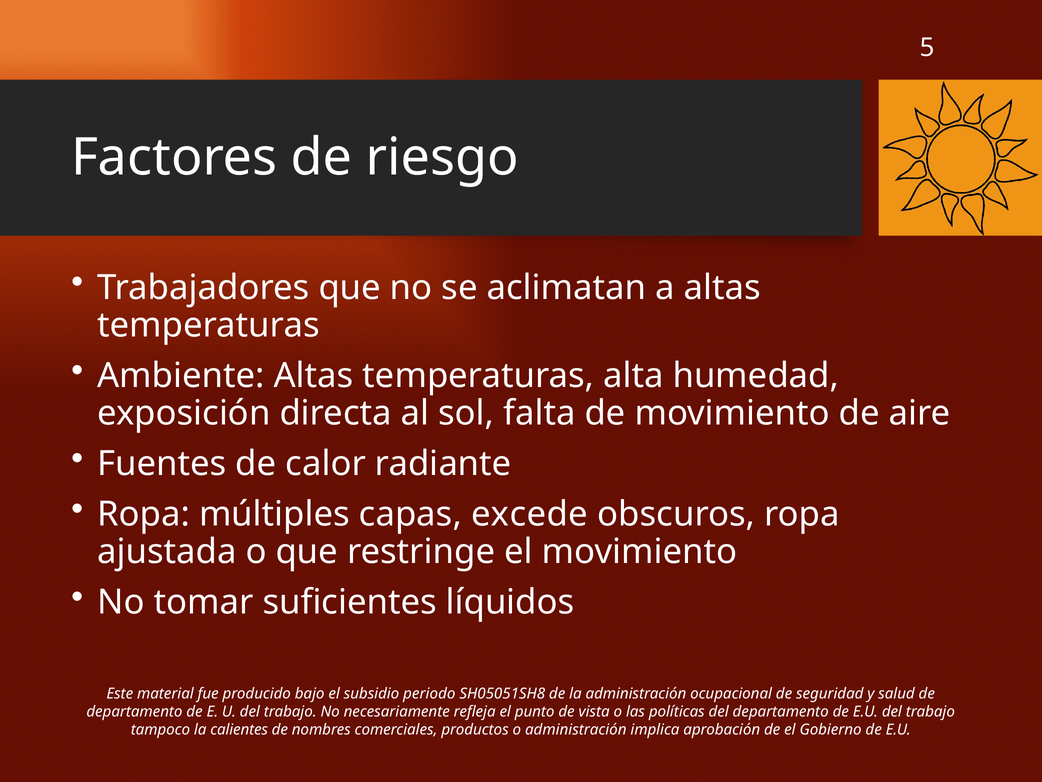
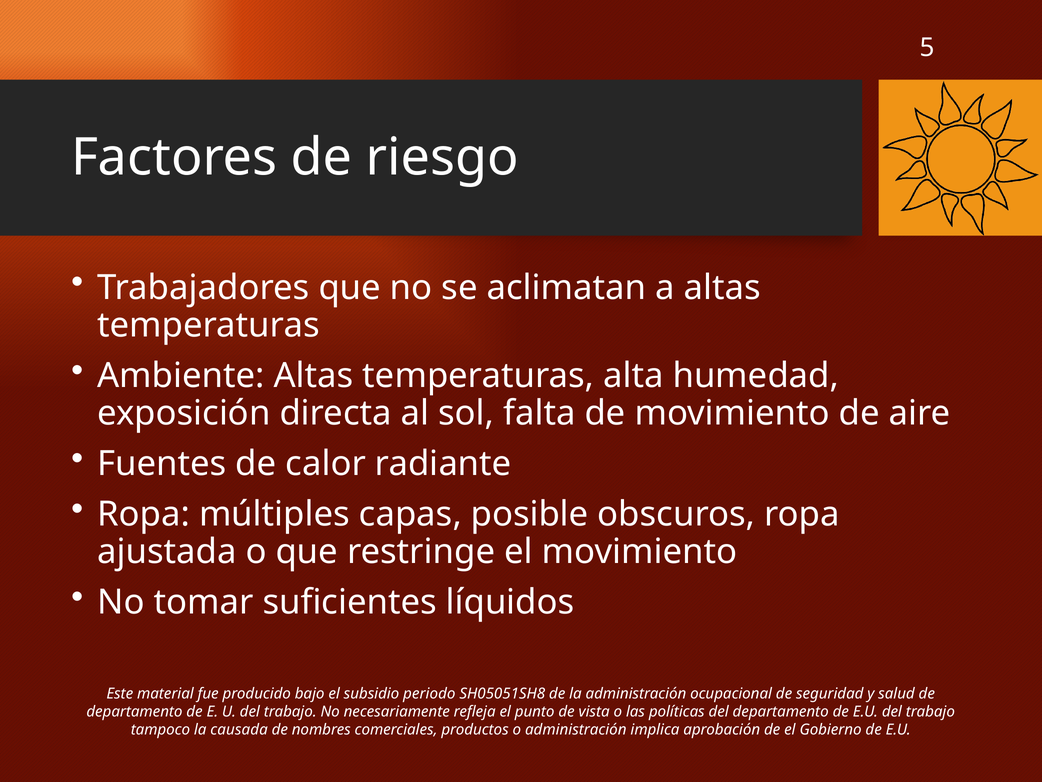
excede: excede -> posible (530, 514)
calientes: calientes -> causada (239, 730)
